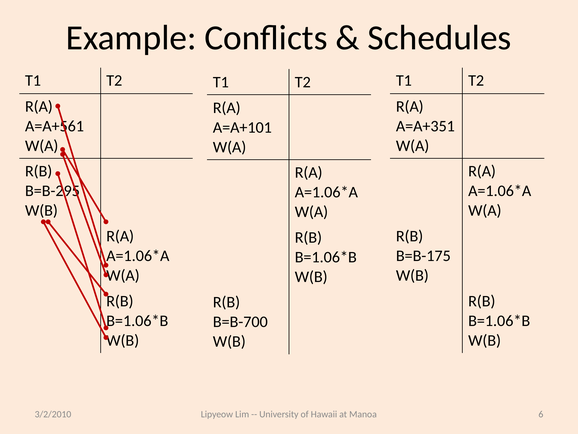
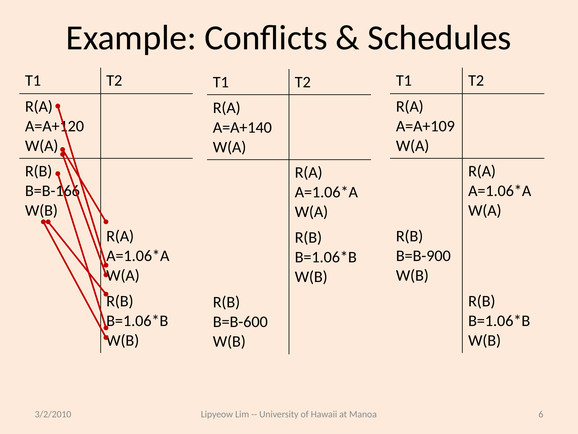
A=A+561: A=A+561 -> A=A+120 (55, 126)
A=A+351: A=A+351 -> A=A+109 (425, 126)
A=A+101: A=A+101 -> A=A+140 (242, 127)
B=B-295: B=B-295 -> B=B-166 (52, 191)
B=B-175: B=B-175 -> B=B-900 (423, 256)
B=B-700: B=B-700 -> B=B-600 (240, 322)
